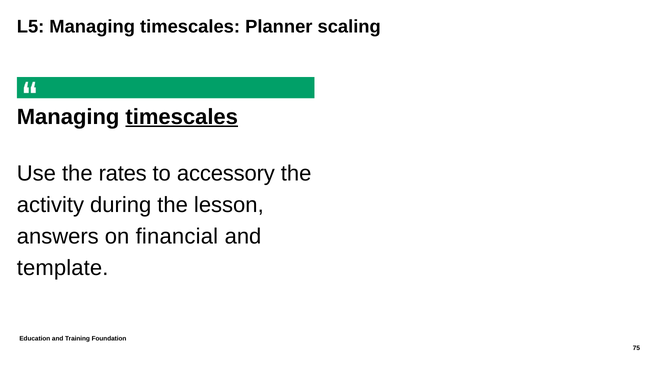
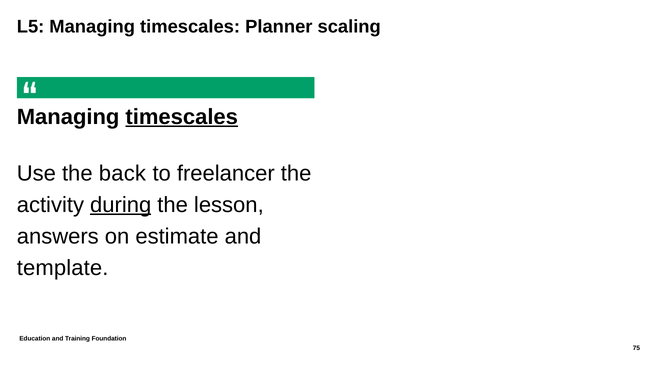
rates: rates -> back (122, 173)
accessory: accessory -> freelancer (226, 173)
during underline: none -> present (121, 205)
financial: financial -> estimate (177, 237)
